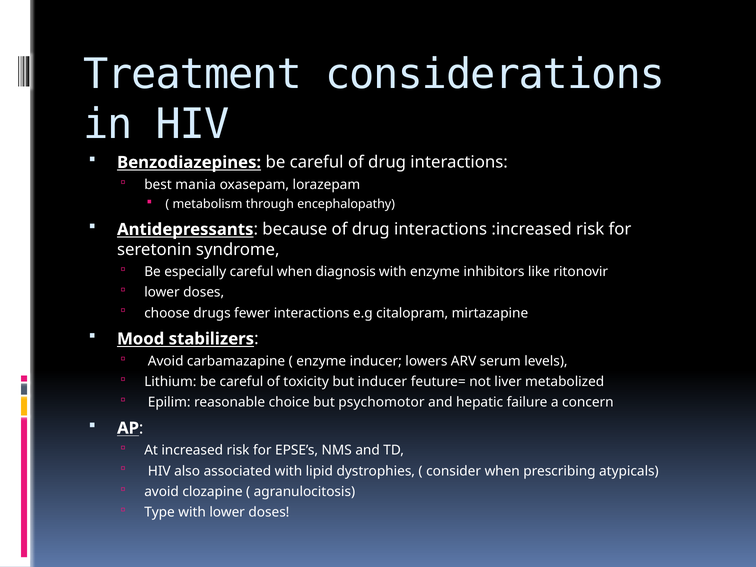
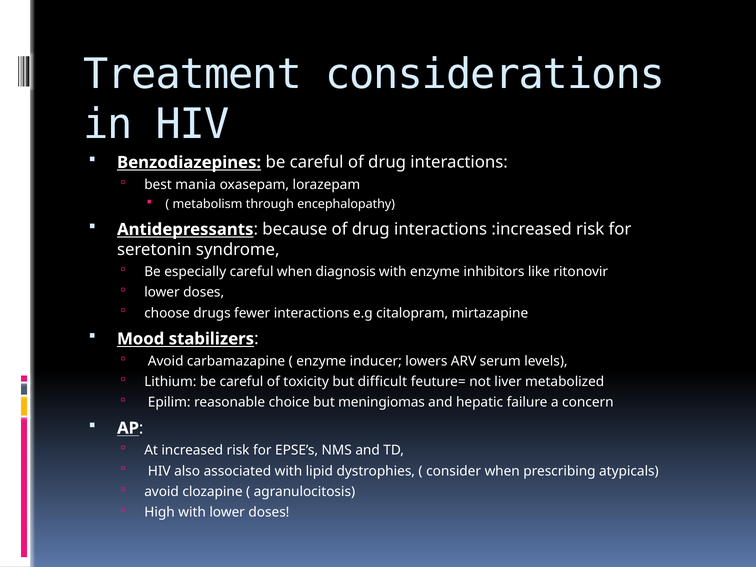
but inducer: inducer -> difficult (382, 382)
psychomotor: psychomotor -> meningiomas (382, 402)
Type: Type -> High (160, 512)
